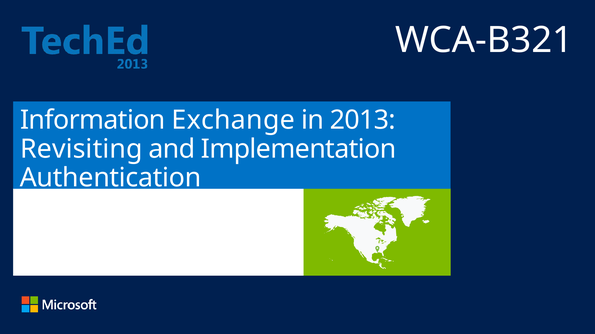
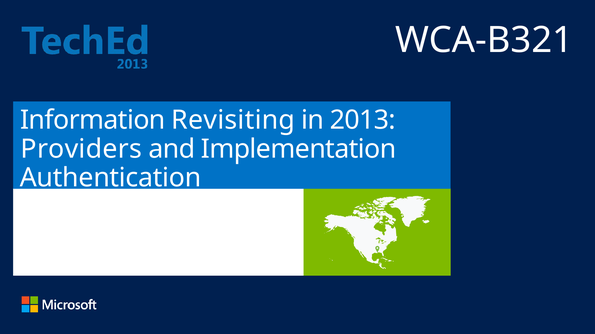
Exchange: Exchange -> Revisiting (233, 120)
Revisiting: Revisiting -> Providers (81, 149)
